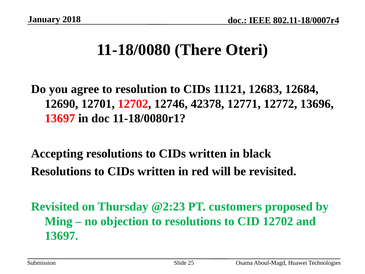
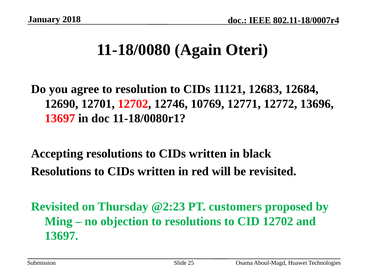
There: There -> Again (198, 50)
42378: 42378 -> 10769 (207, 104)
